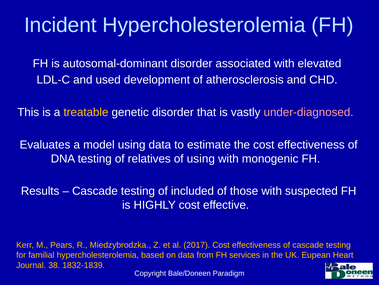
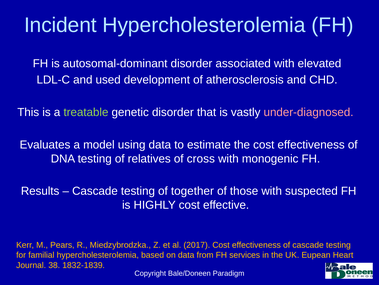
treatable colour: yellow -> light green (86, 112)
of using: using -> cross (201, 158)
included: included -> together (192, 191)
